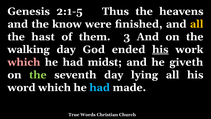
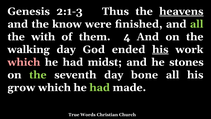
2:1-5: 2:1-5 -> 2:1-3 (69, 11)
heavens underline: none -> present (181, 11)
all colour: yellow -> light green (197, 24)
hast: hast -> with (43, 37)
3: 3 -> 4 (127, 37)
giveth: giveth -> stones (186, 62)
lying: lying -> bone (145, 75)
word: word -> grow (21, 87)
had colour: light blue -> light green (100, 87)
